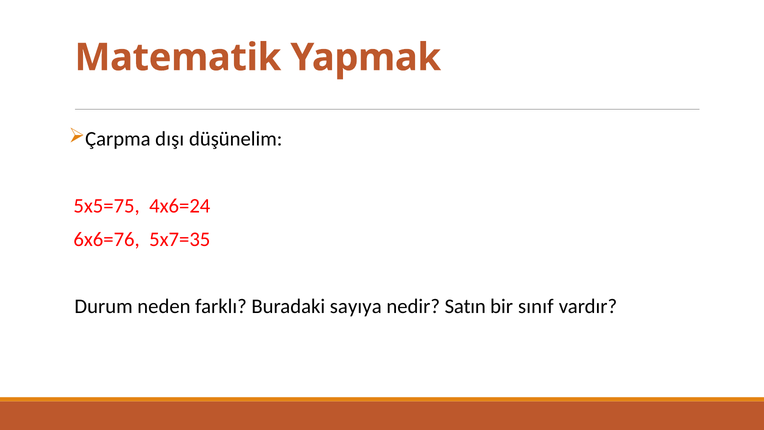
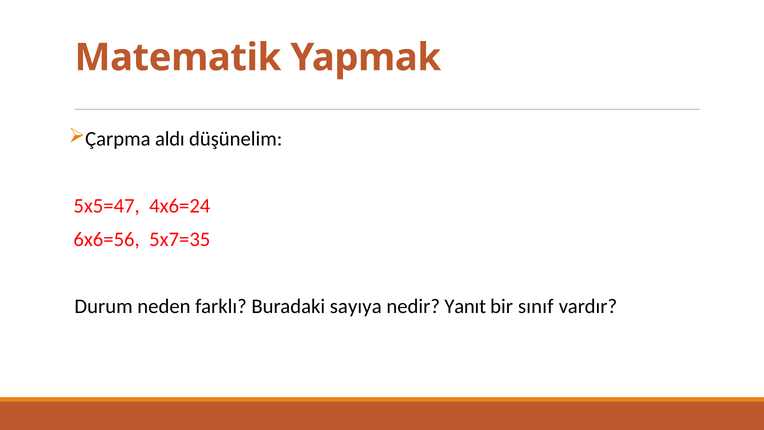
dışı: dışı -> aldı (170, 139)
5x5=75: 5x5=75 -> 5x5=47 (107, 206)
6x6=76: 6x6=76 -> 6x6=56 (107, 239)
Satın: Satın -> Yanıt (465, 306)
